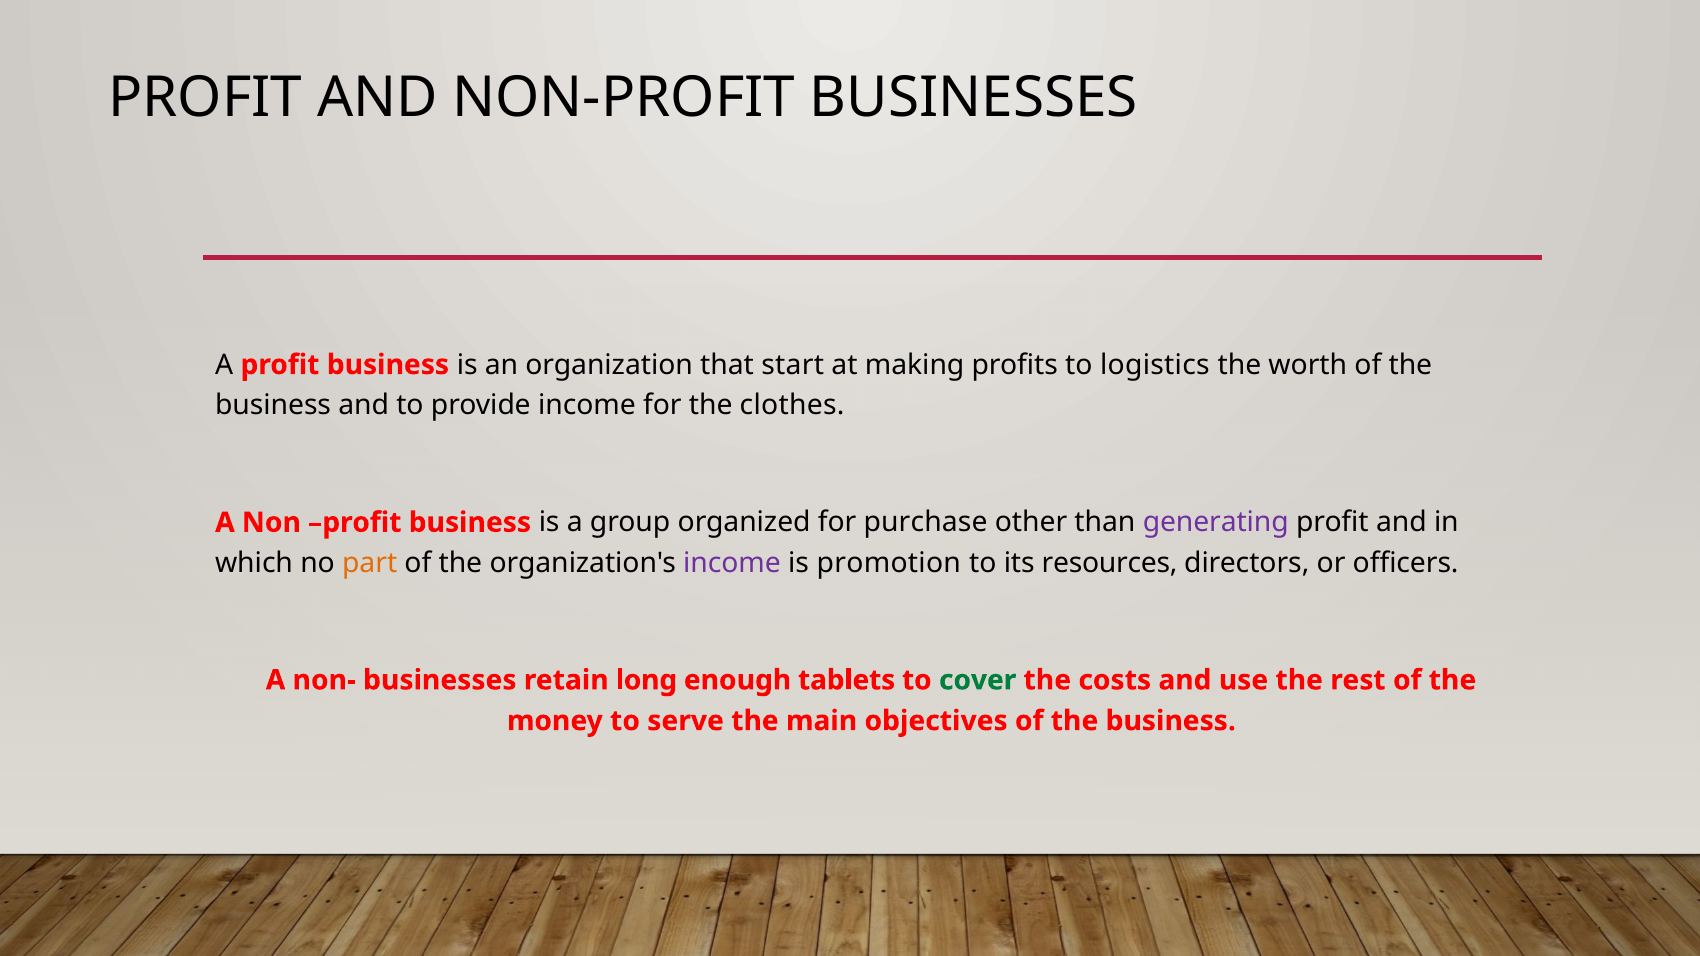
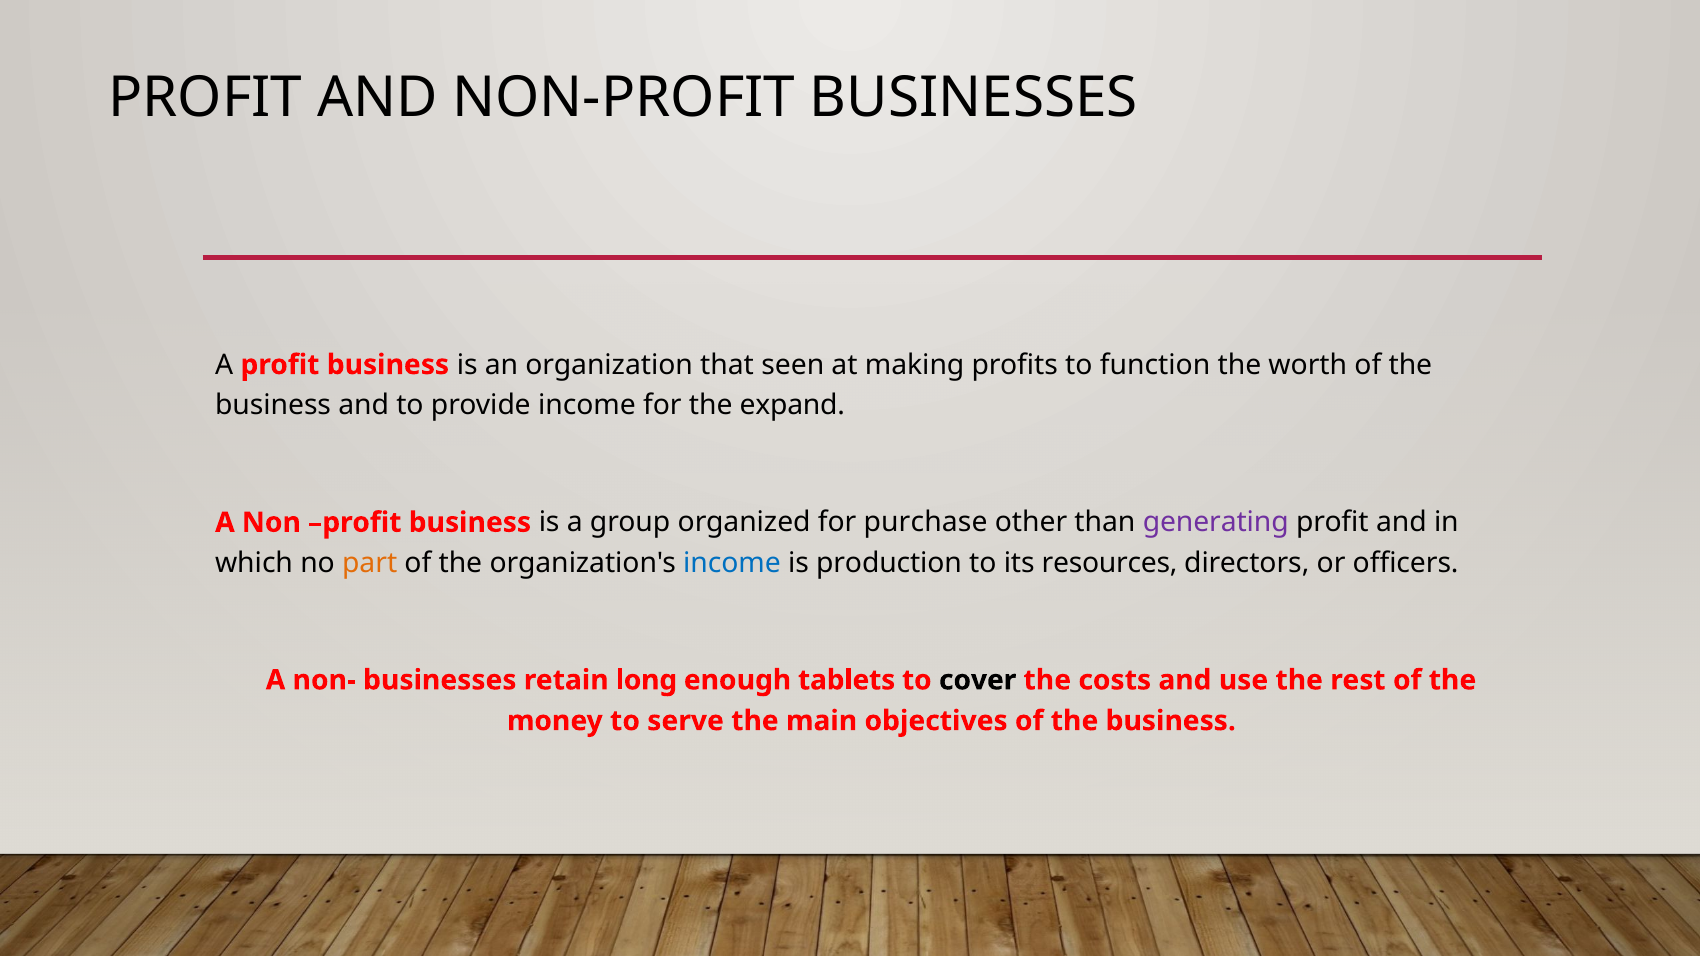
start: start -> seen (793, 365)
logistics: logistics -> function (1155, 365)
clothes: clothes -> expand (792, 406)
income colour: purple -> blue (732, 563)
promotion: promotion -> production (889, 563)
cover colour: green -> black (978, 680)
